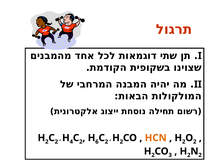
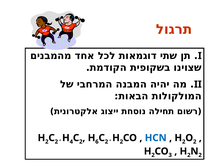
HCN colour: orange -> blue (156, 138)
